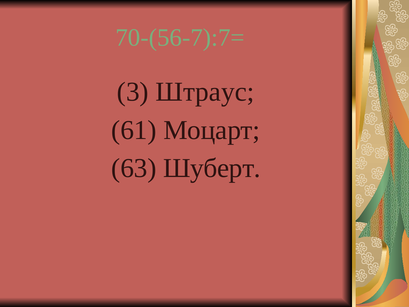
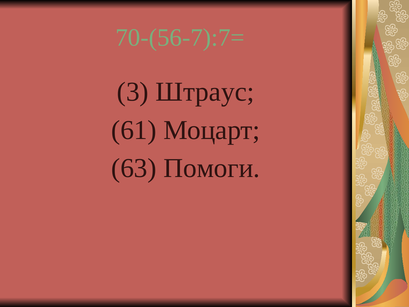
Шуберт: Шуберт -> Помоги (212, 168)
